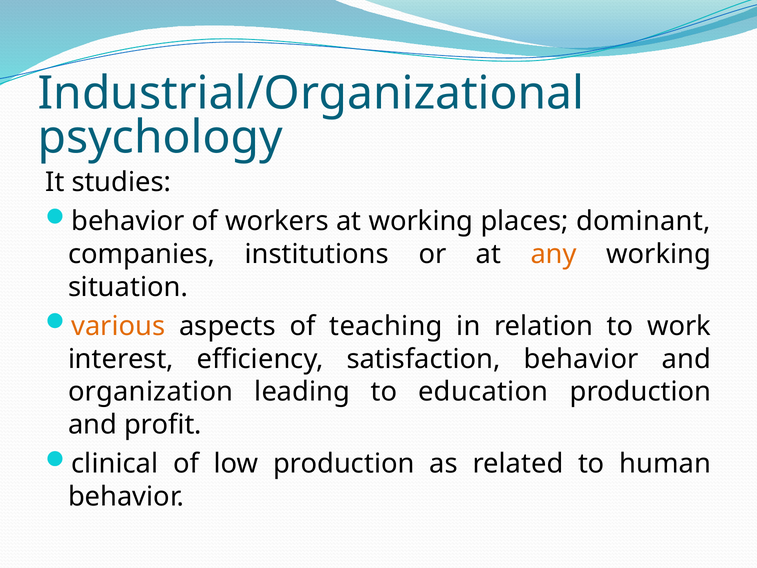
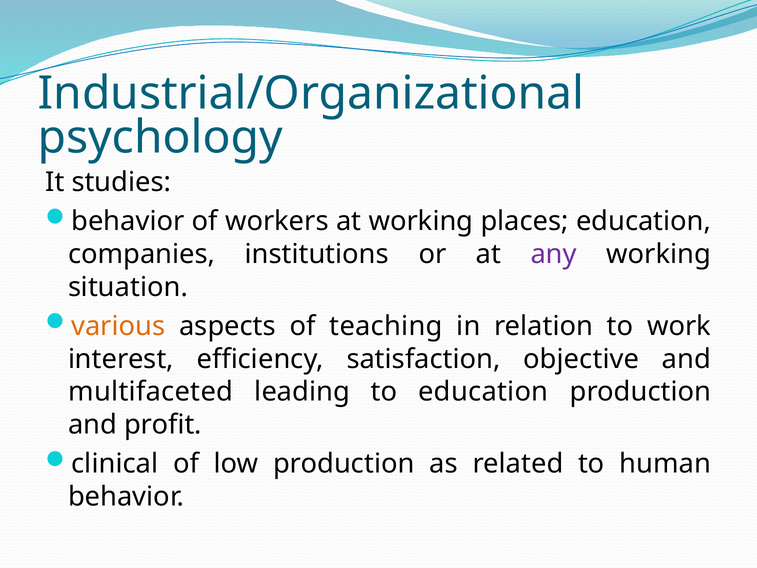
places dominant: dominant -> education (643, 221)
any colour: orange -> purple (554, 254)
satisfaction behavior: behavior -> objective (581, 359)
organization: organization -> multifaceted (151, 392)
